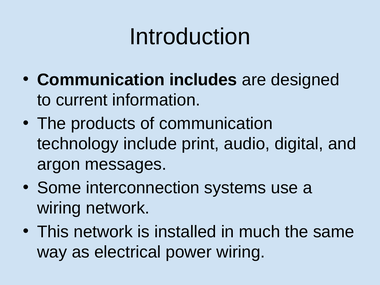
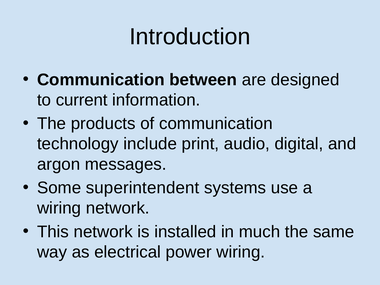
includes: includes -> between (203, 80)
interconnection: interconnection -> superintendent (143, 188)
